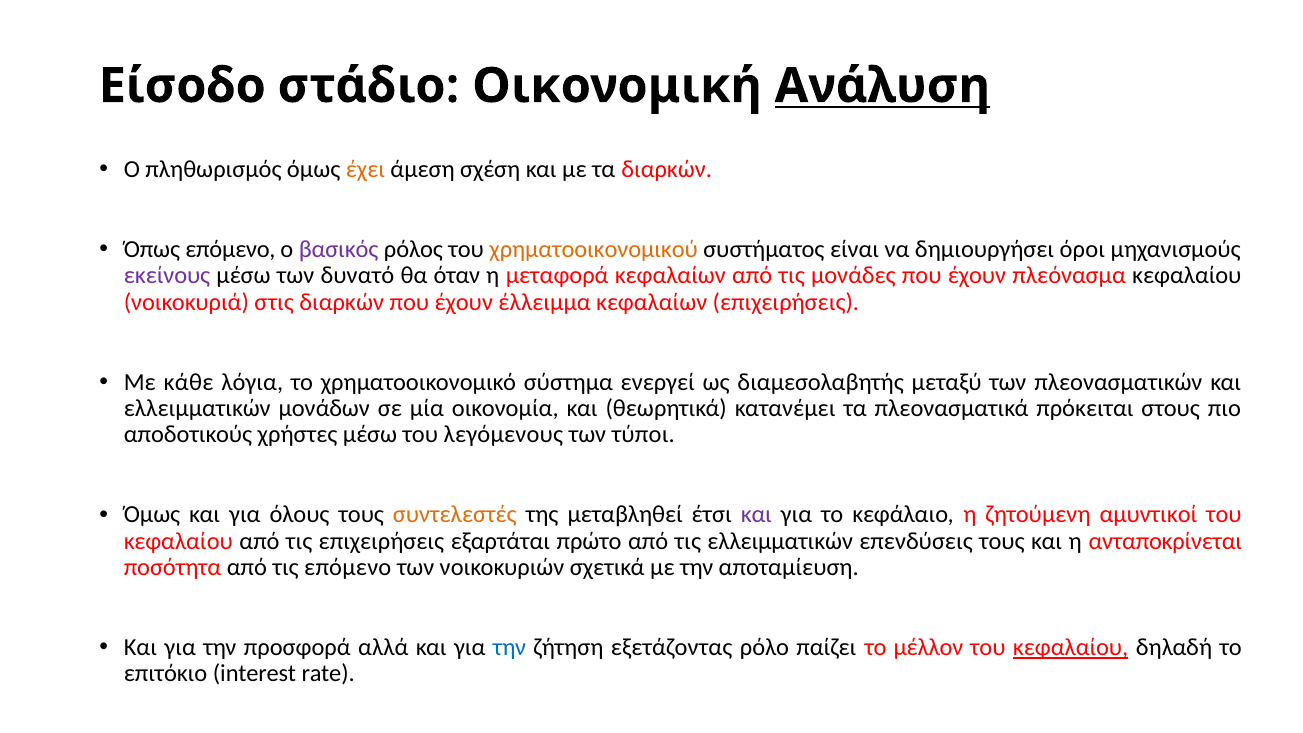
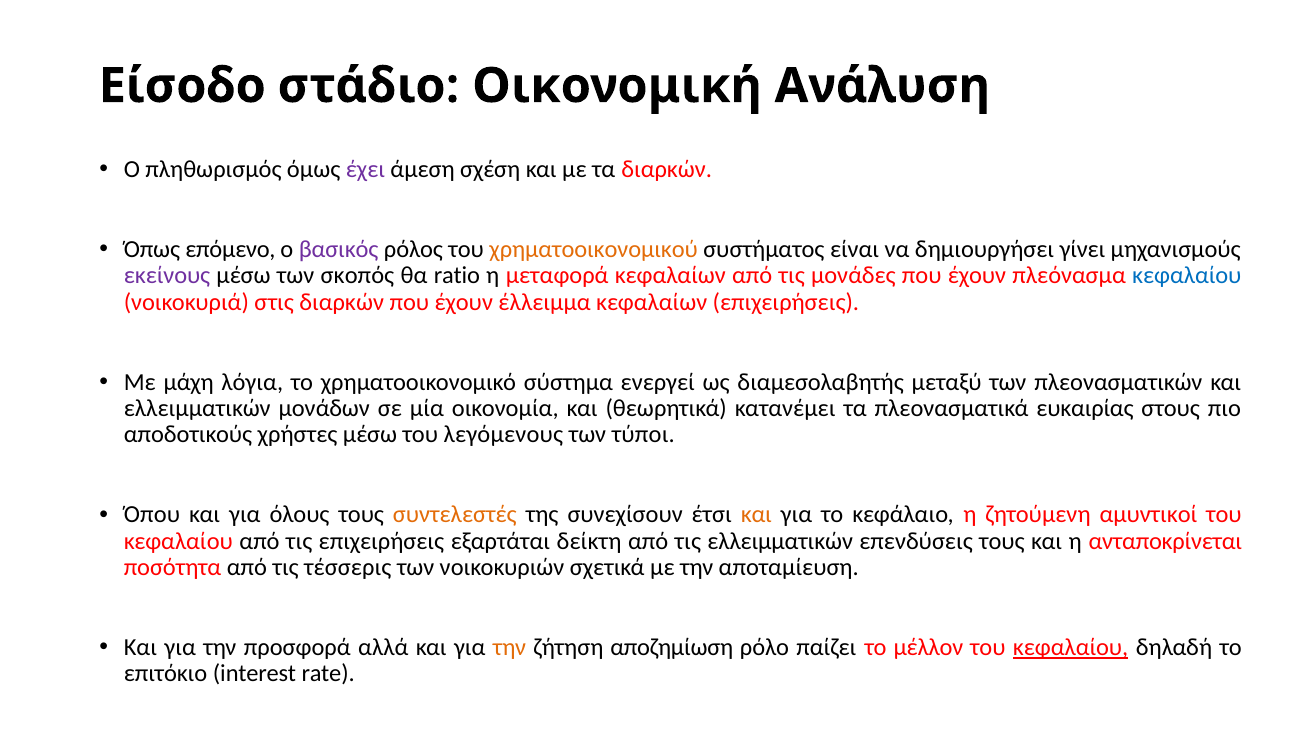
Ανάλυση underline: present -> none (882, 86)
έχει colour: orange -> purple (365, 169)
όροι: όροι -> γίνει (1083, 249)
δυνατό: δυνατό -> σκοπός (357, 276)
όταν: όταν -> ratio (457, 276)
κεφαλαίου colour: black -> blue (1187, 276)
κάθε: κάθε -> μάχη (189, 382)
πρόκειται: πρόκειται -> ευκαιρίας (1085, 408)
Όμως: Όμως -> Όπου (152, 515)
μεταβληθεί: μεταβληθεί -> συνεχίσουν (625, 515)
και colour: purple -> orange (756, 515)
πρώτο: πρώτο -> δείκτη (589, 541)
τις επόμενο: επόμενο -> τέσσερις (348, 568)
την colour: blue -> orange (510, 647)
εξετάζοντας: εξετάζοντας -> αποζημίωση (672, 647)
